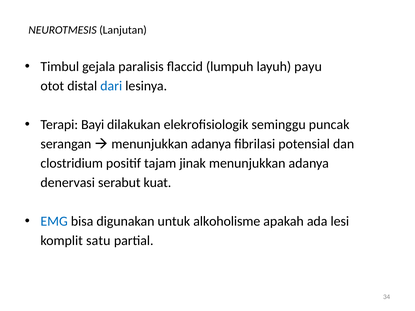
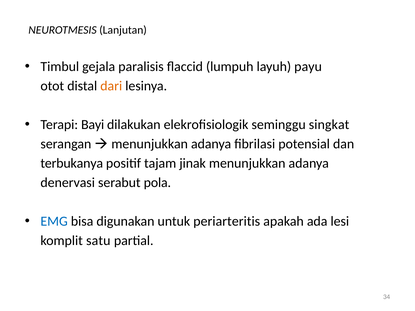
dari colour: blue -> orange (111, 86)
puncak: puncak -> singkat (329, 125)
clostridium: clostridium -> terbukanya (72, 163)
kuat: kuat -> pola (157, 183)
alkoholisme: alkoholisme -> periarteritis (227, 222)
